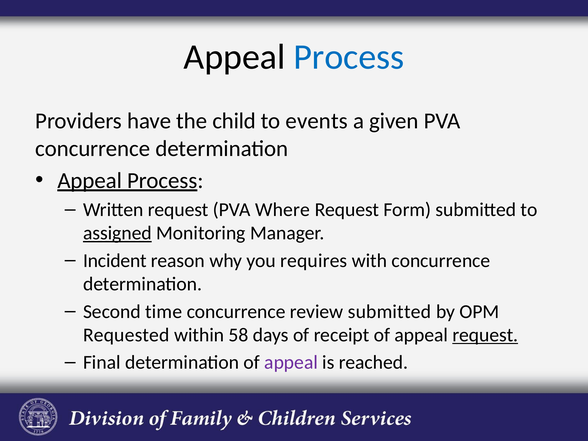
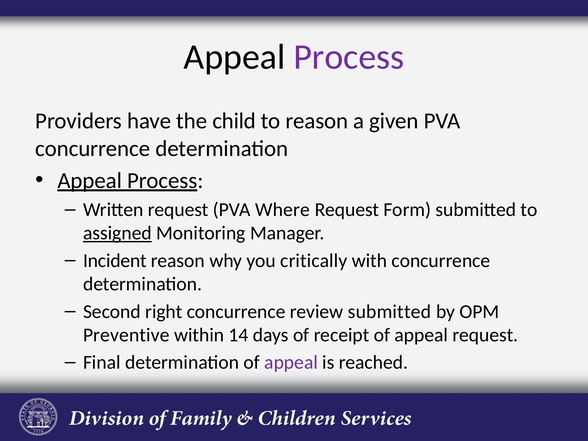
Process colour: blue -> purple (349, 57)
to events: events -> reason (317, 121)
requires: requires -> critically (314, 261)
time: time -> right (164, 312)
Requested: Requested -> Preventive (126, 335)
58: 58 -> 14 (239, 335)
request underline: present -> none (485, 335)
